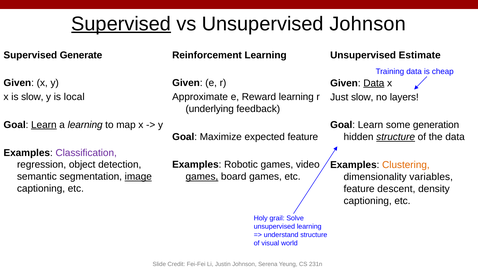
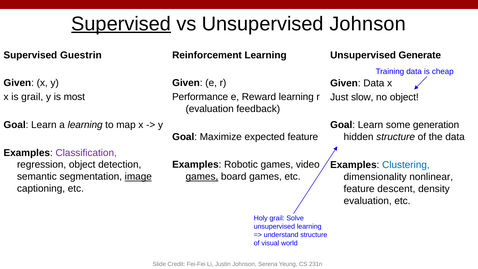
Generate: Generate -> Guestrin (81, 55)
Estimate: Estimate -> Generate (420, 55)
Data underline: present -> none (374, 83)
is slow: slow -> grail (32, 97)
local: local -> most (74, 97)
Approximate: Approximate -> Performance (200, 97)
no layers: layers -> object (404, 97)
underlying: underlying -> evaluation (210, 109)
Learn underline: present -> none (44, 125)
structure underline: present -> none (396, 137)
Clustering colour: orange -> blue (406, 165)
variables: variables -> nonlinear (431, 177)
captioning: captioning -> evaluation (368, 201)
